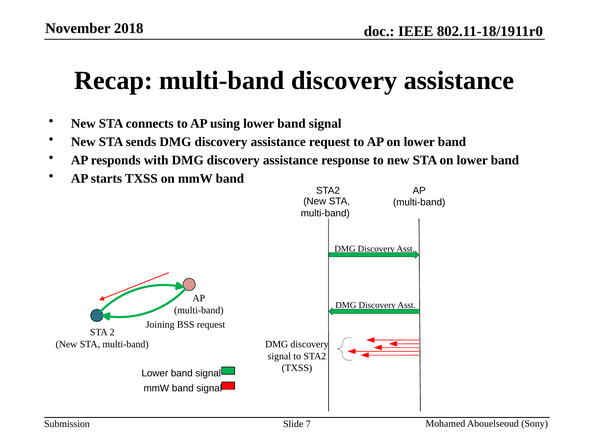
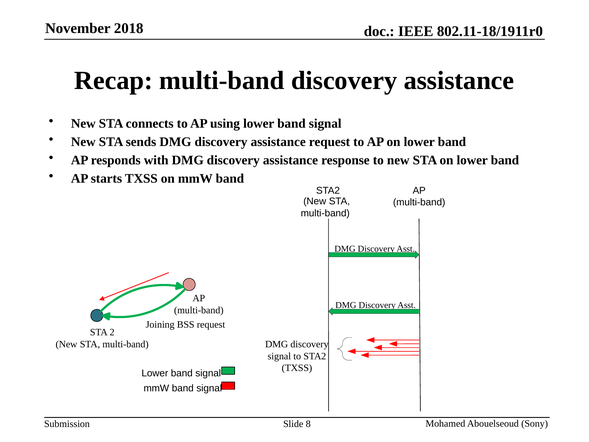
7: 7 -> 8 (308, 424)
